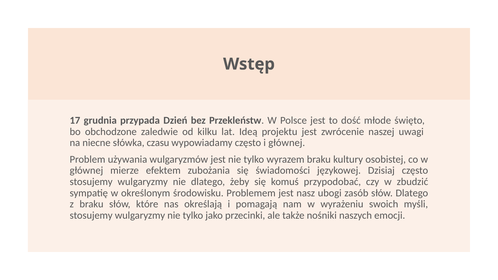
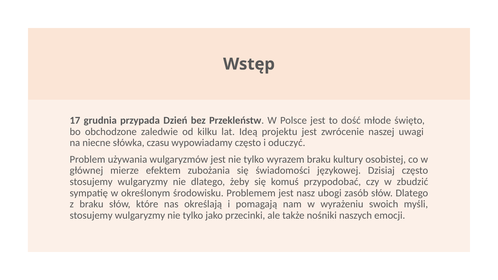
i głównej: głównej -> oduczyć (287, 143)
